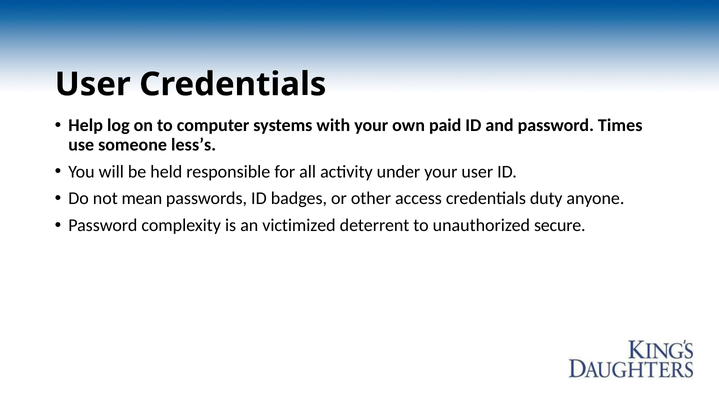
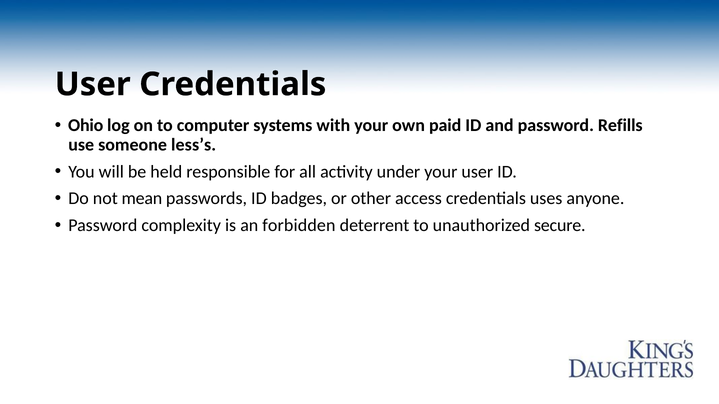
Help: Help -> Ohio (86, 125)
Times: Times -> Refills (620, 125)
duty: duty -> uses (546, 199)
victimized: victimized -> forbidden (299, 226)
